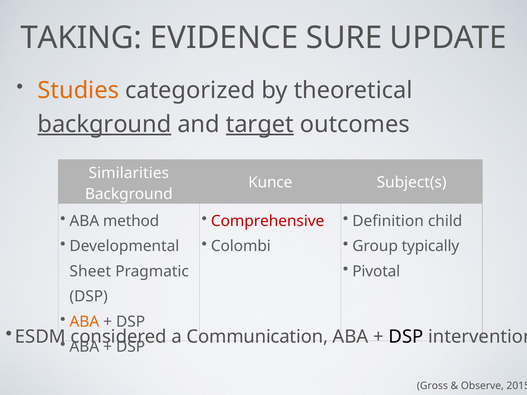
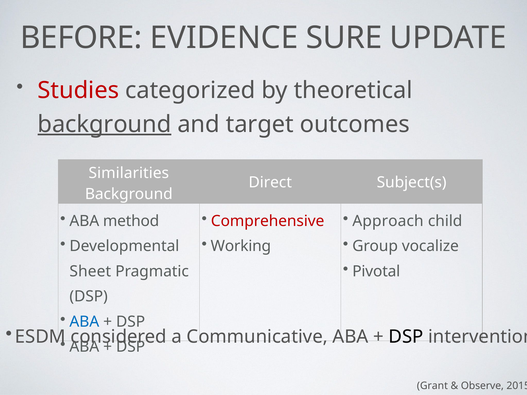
TAKING: TAKING -> BEFORE (81, 38)
Studies colour: orange -> red (78, 90)
target underline: present -> none (260, 124)
Kunce: Kunce -> Direct (270, 183)
Definition: Definition -> Approach (388, 221)
Colombi: Colombi -> Working (241, 246)
typically: typically -> vocalize (430, 246)
ABA colour: orange -> blue (84, 322)
Communication: Communication -> Communicative (257, 337)
Gross: Gross -> Grant (432, 386)
